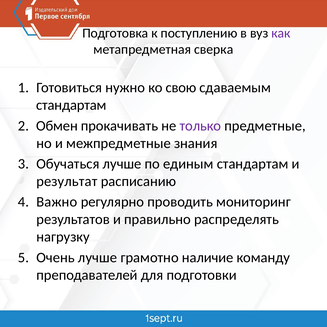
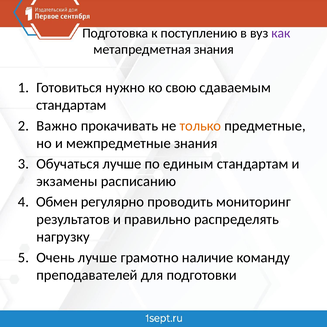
метапредметная сверка: сверка -> знания (214, 49)
Обмен: Обмен -> Важно (57, 126)
только colour: purple -> orange (200, 126)
результат: результат -> экзамены (67, 181)
Важно: Важно -> Обмен (57, 202)
